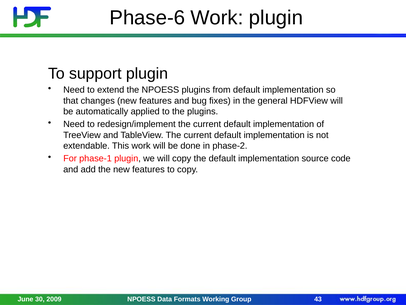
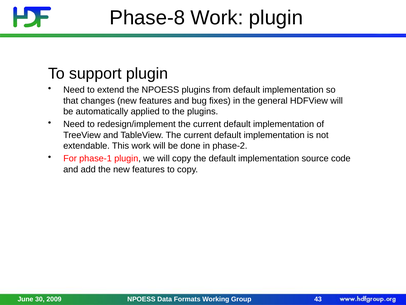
Phase-6: Phase-6 -> Phase-8 (147, 18)
